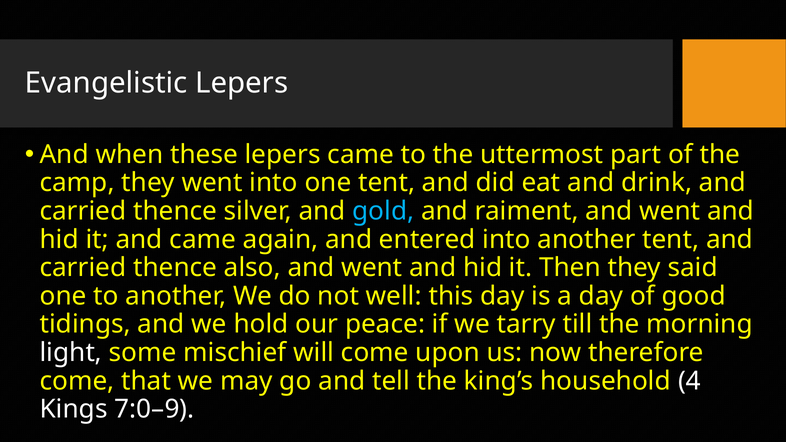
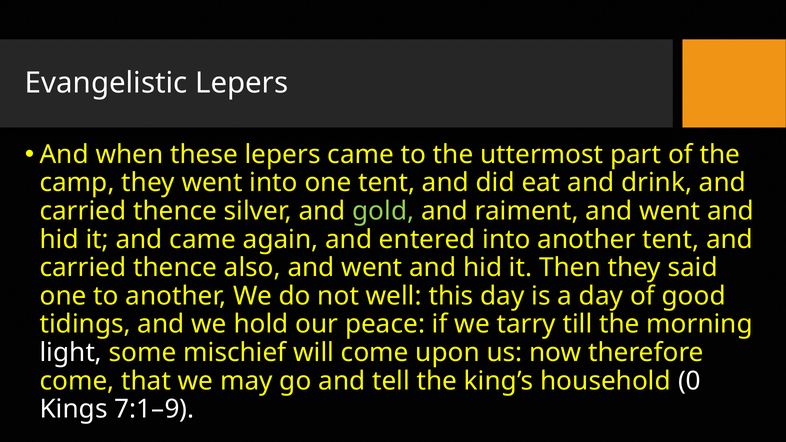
gold colour: light blue -> light green (383, 211)
4: 4 -> 0 (689, 381)
7:0–9: 7:0–9 -> 7:1–9 (154, 409)
